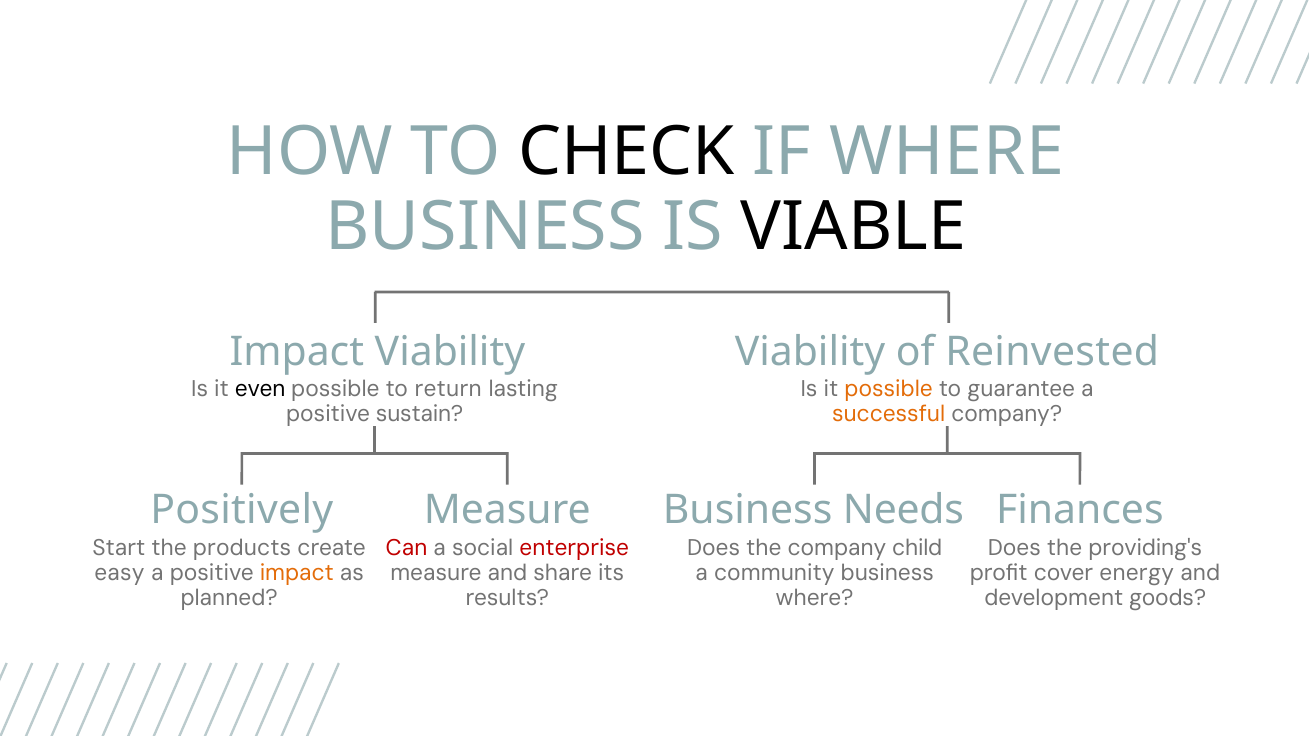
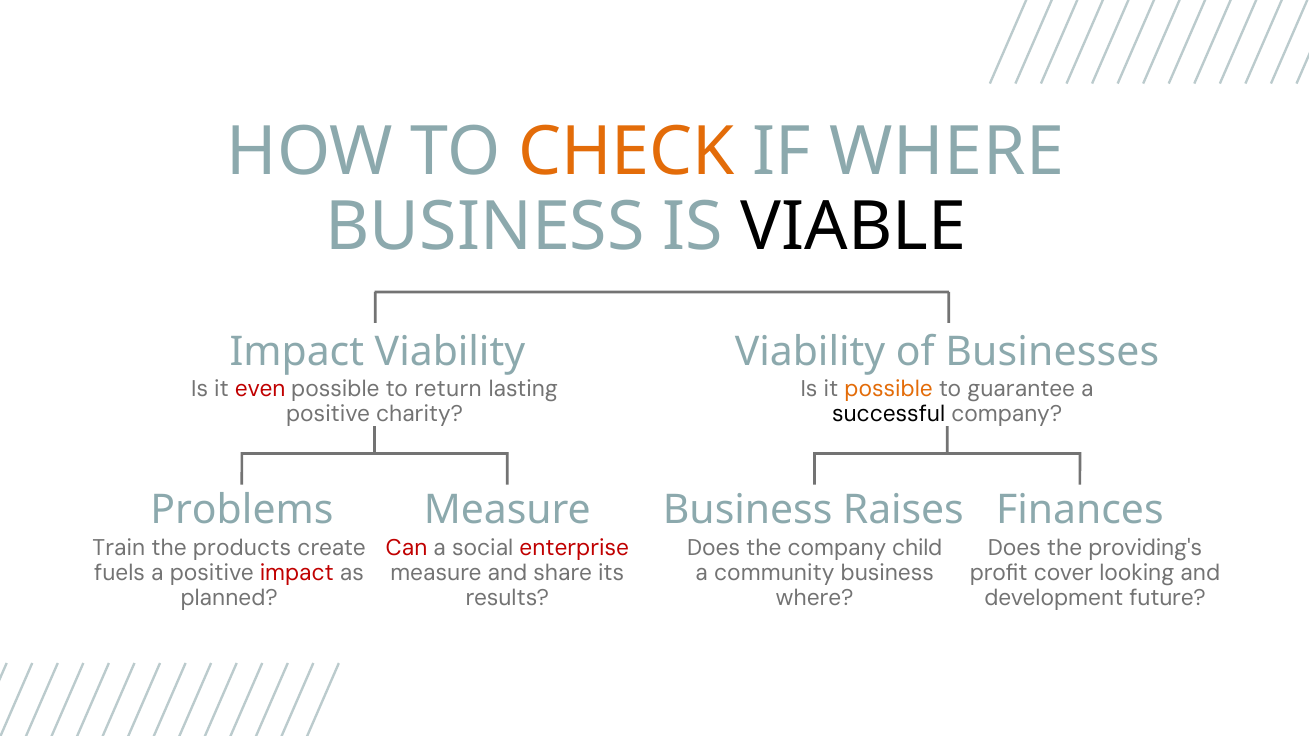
CHECK colour: black -> orange (627, 152)
Reinvested: Reinvested -> Businesses (1052, 352)
even colour: black -> red (260, 389)
sustain: sustain -> charity (420, 414)
successful colour: orange -> black (889, 414)
Positively: Positively -> Problems (242, 511)
Needs: Needs -> Raises (903, 511)
Start: Start -> Train (119, 548)
easy: easy -> fuels (120, 573)
impact colour: orange -> red (297, 573)
energy: energy -> looking (1137, 573)
goods: goods -> future (1168, 598)
